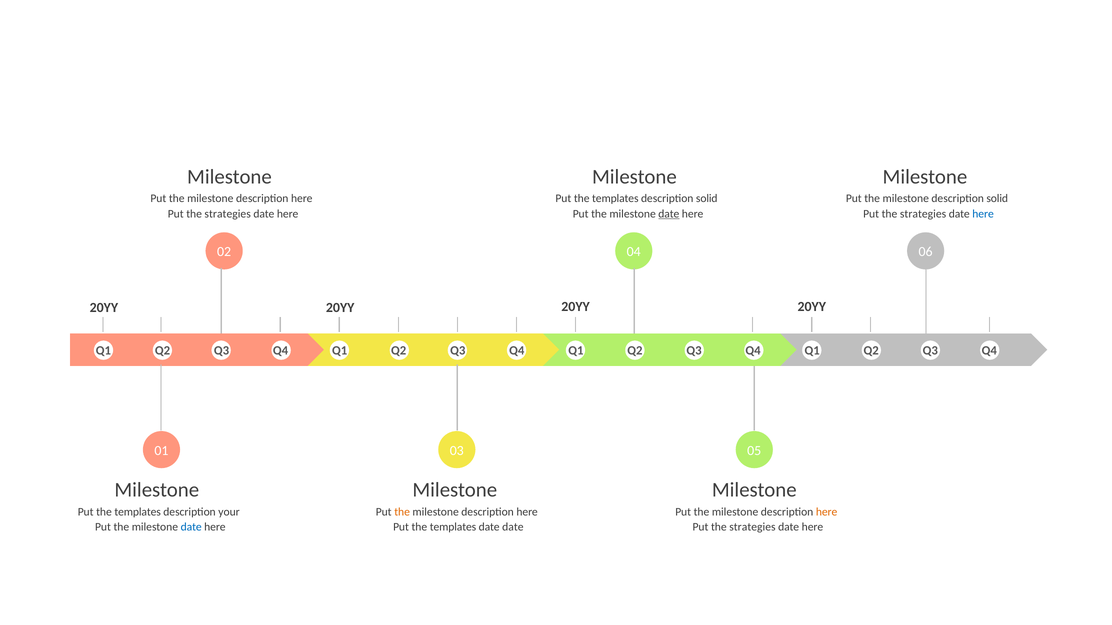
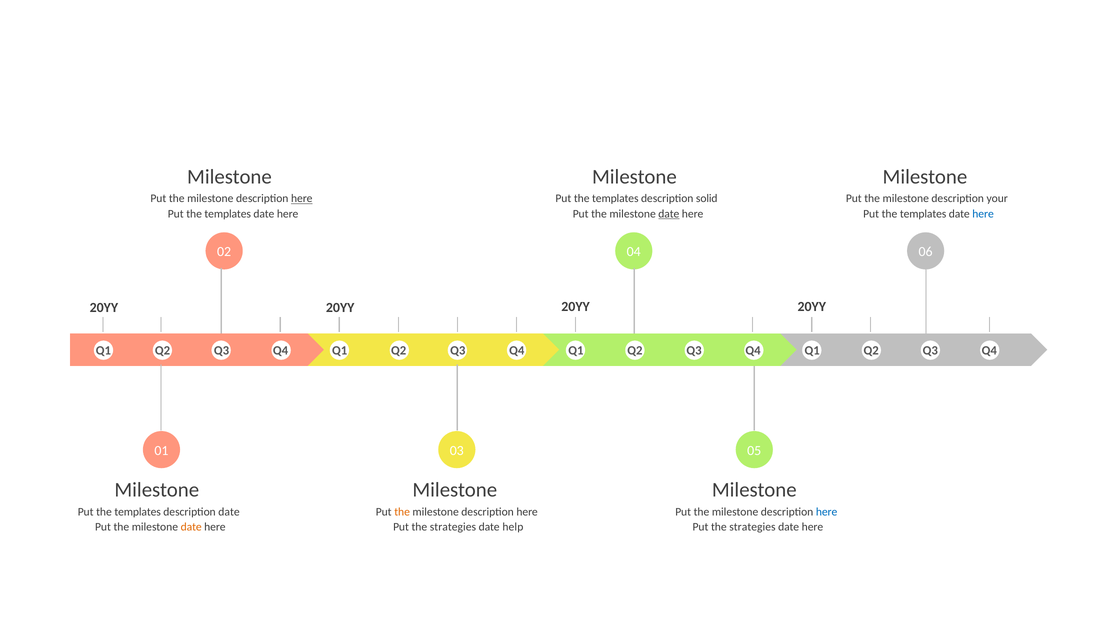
here underline: none -> present (302, 199)
milestone description solid: solid -> your (997, 199)
strategies: strategies -> templates (228, 214)
strategies: strategies -> templates (923, 214)
description your: your -> date (229, 512)
here colour: orange -> blue (827, 512)
date colour: blue -> orange (191, 528)
templates: templates -> strategies (453, 528)
date date: date -> help (513, 528)
